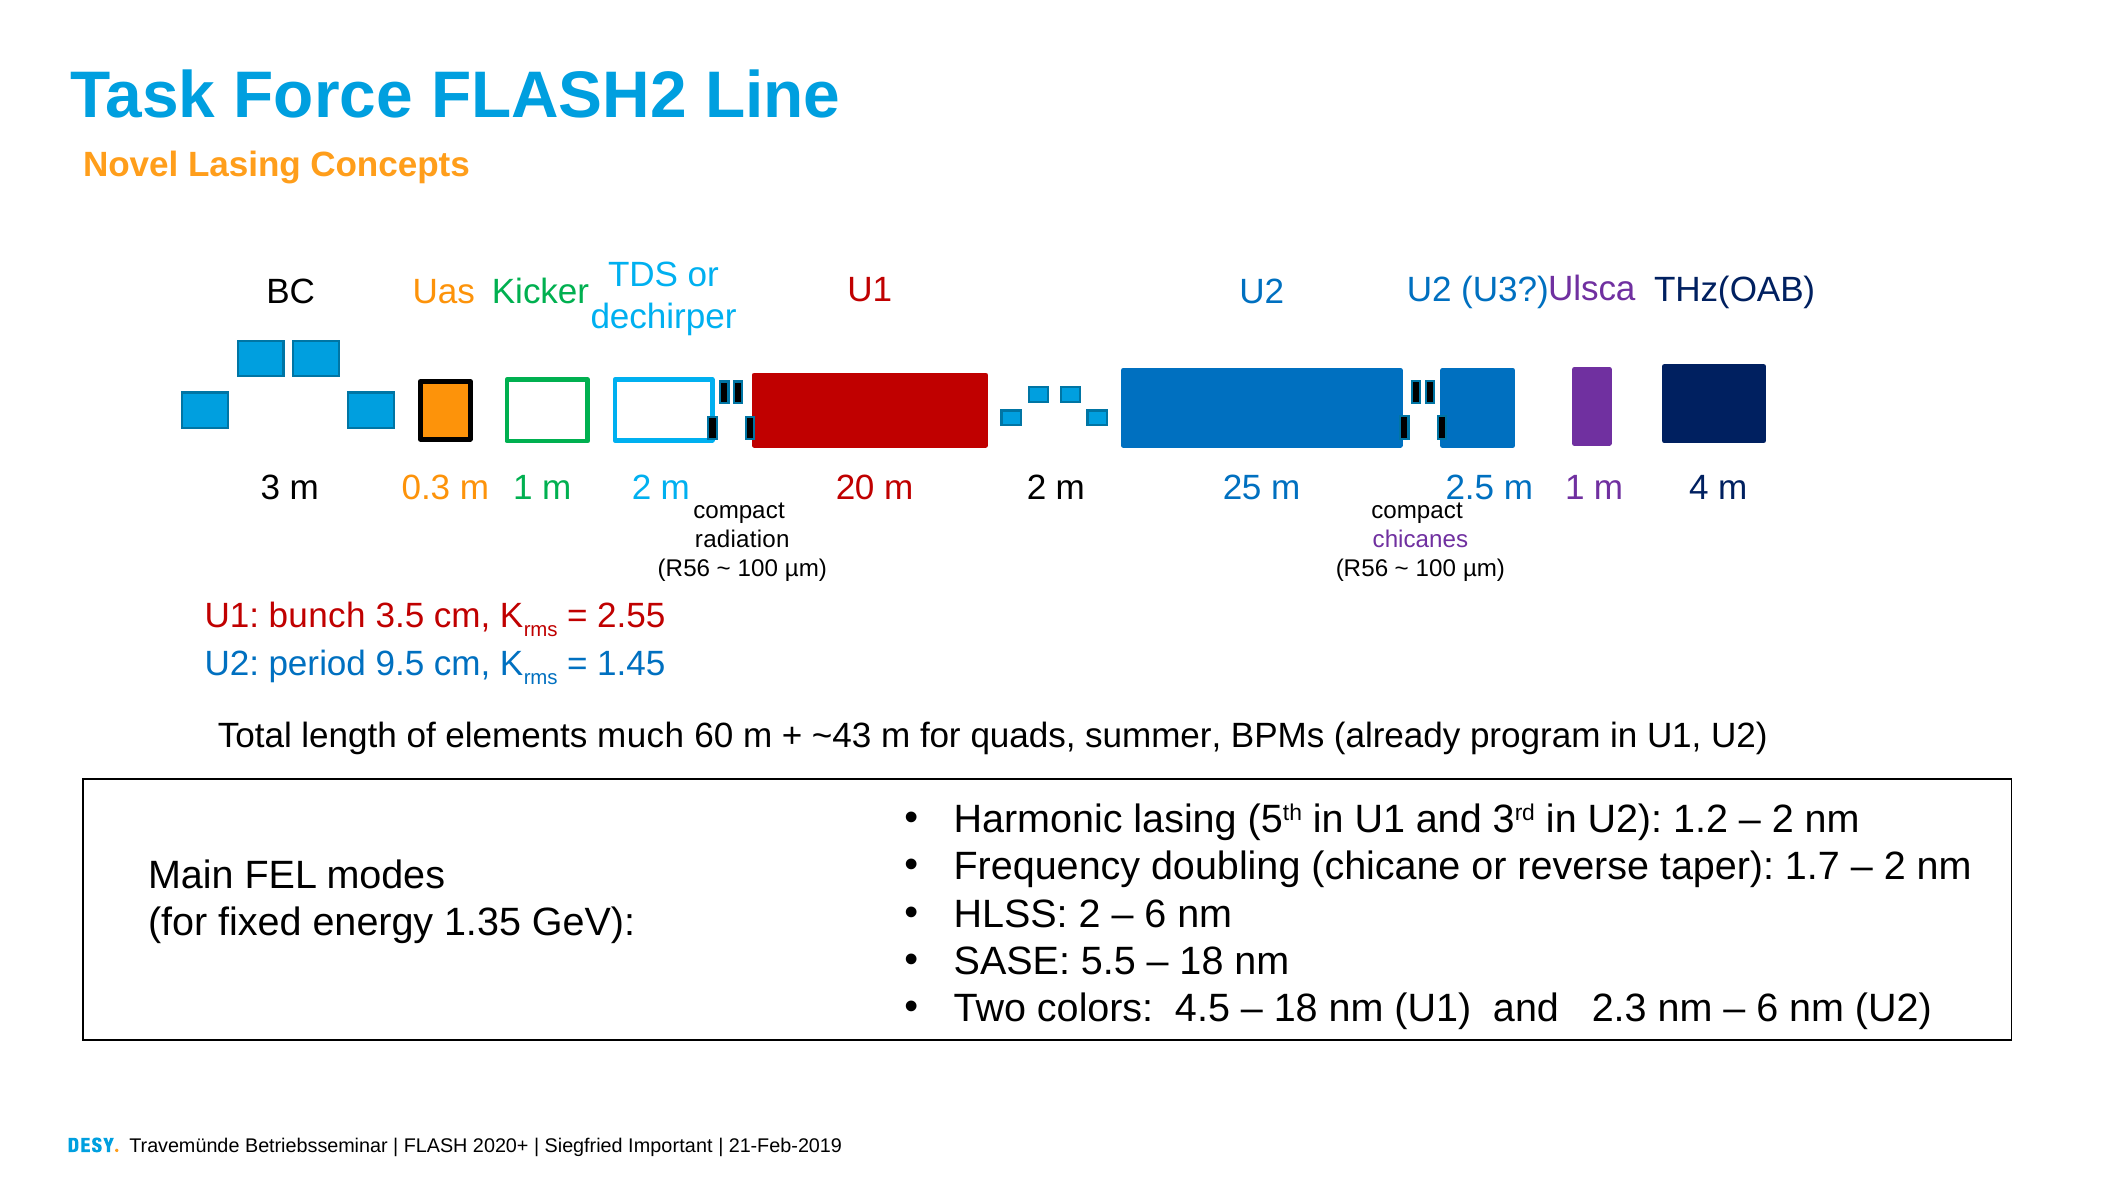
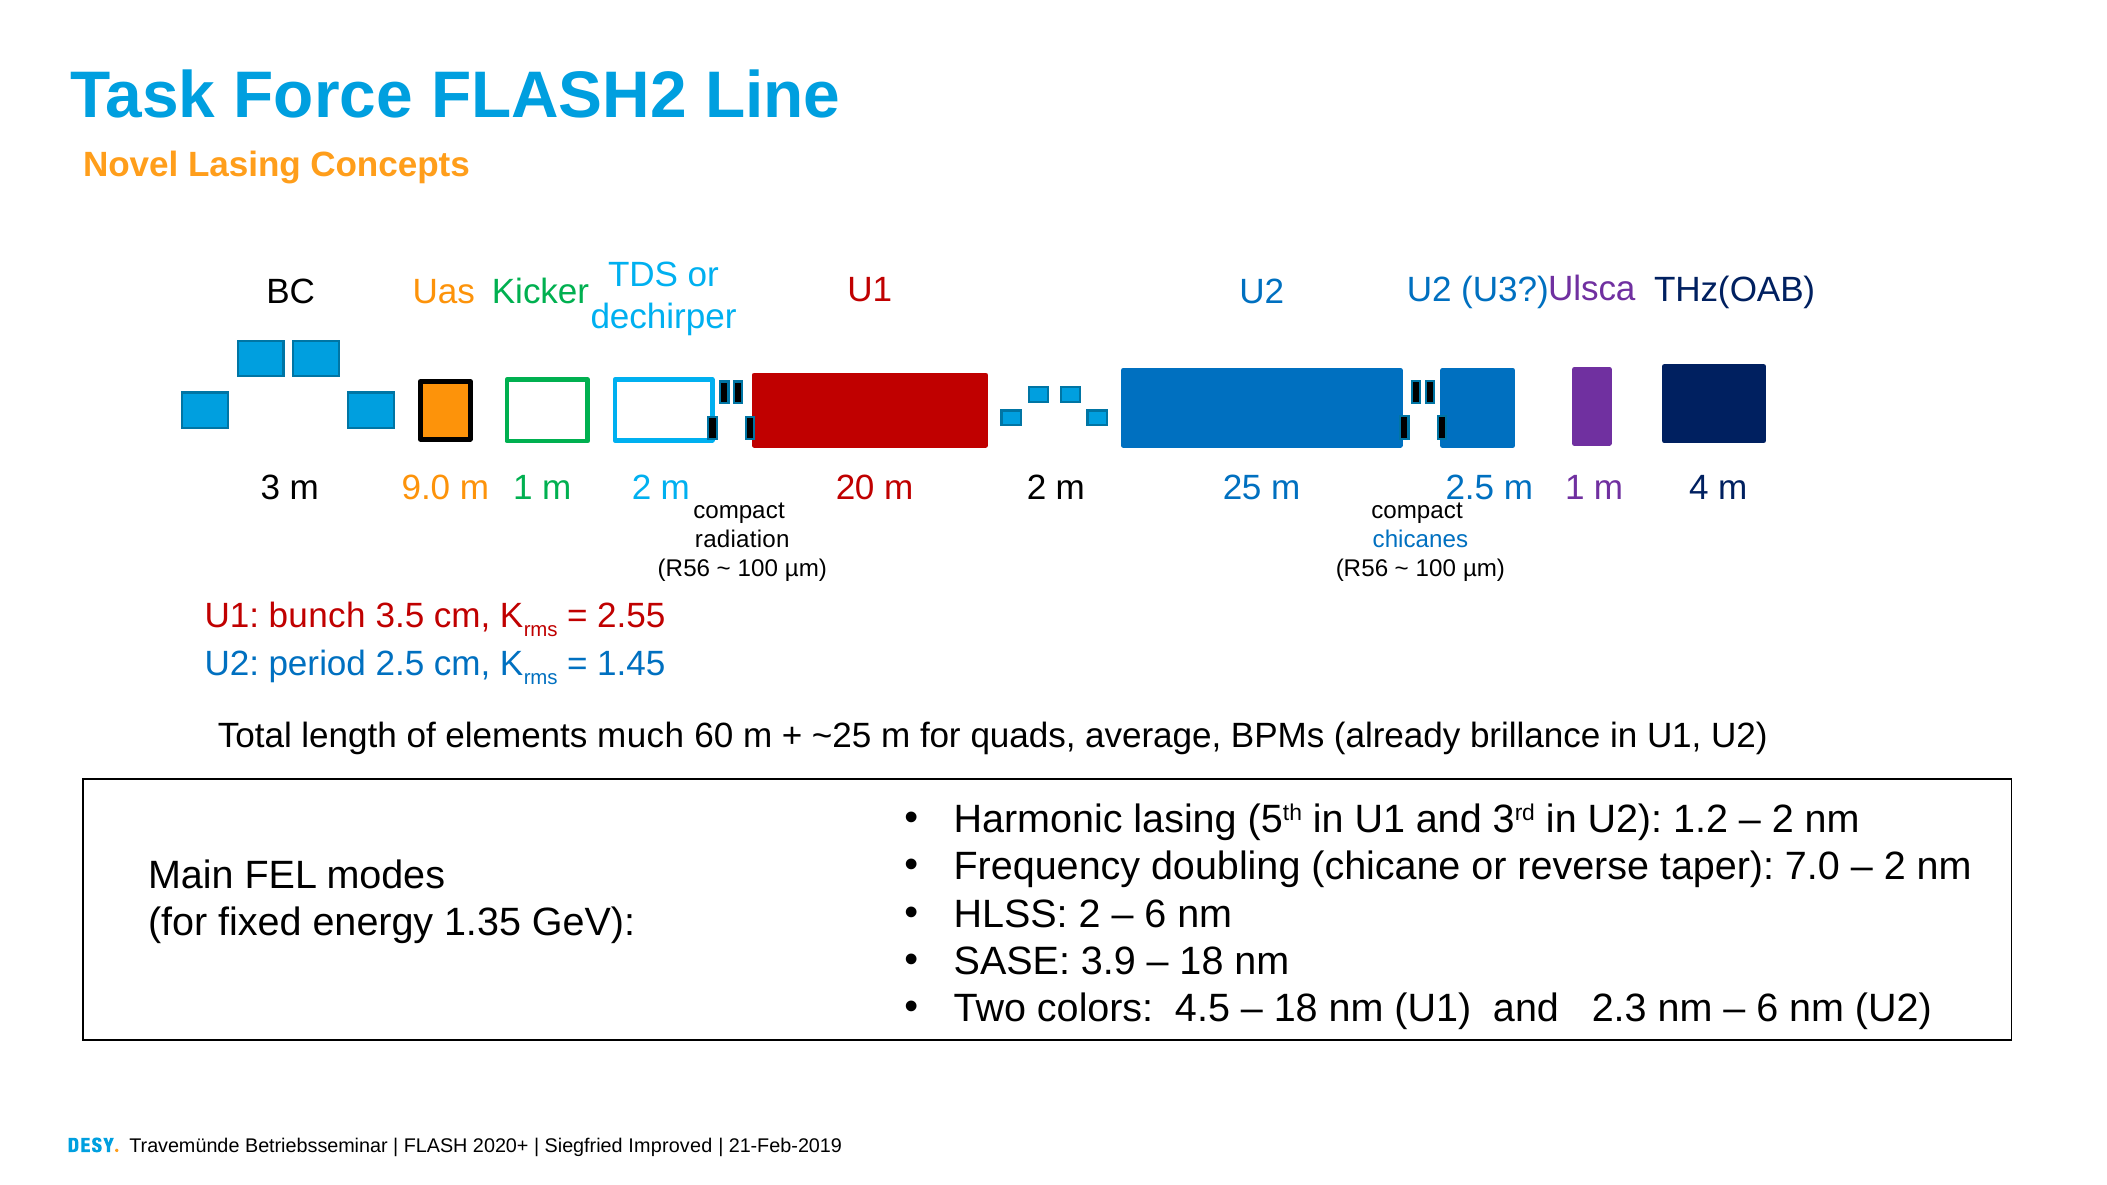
0.3: 0.3 -> 9.0 (426, 488)
chicanes colour: purple -> blue (1420, 539)
period 9.5: 9.5 -> 2.5 (400, 664)
~43: ~43 -> ~25 (842, 736)
summer: summer -> average (1153, 736)
program: program -> brillance (1535, 736)
1.7: 1.7 -> 7.0 (1812, 867)
5.5: 5.5 -> 3.9 (1108, 962)
Important: Important -> Improved (670, 1146)
